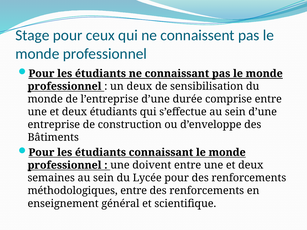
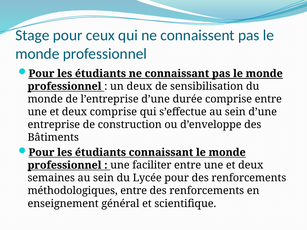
deux étudiants: étudiants -> comprise (113, 112)
doivent: doivent -> faciliter (152, 165)
